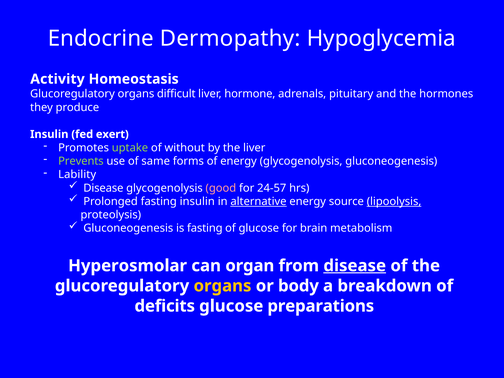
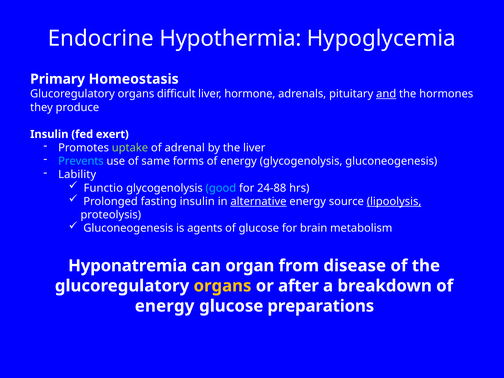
Dermopathy: Dermopathy -> Hypothermia (230, 38)
Activity: Activity -> Primary (58, 79)
and underline: none -> present (386, 94)
without: without -> adrenal (185, 148)
Prevents colour: light green -> light blue (81, 161)
Disease: Disease -> Functio (103, 188)
good colour: pink -> light blue (221, 188)
24-57: 24-57 -> 24-88 (272, 188)
is fasting: fasting -> agents (205, 228)
Hyperosmolar: Hyperosmolar -> Hyponatremia (128, 266)
disease underline: present -> none (355, 266)
body: body -> after (298, 286)
deficits: deficits -> energy (165, 306)
